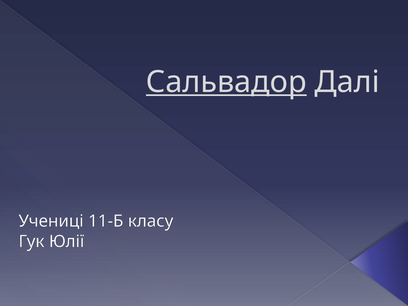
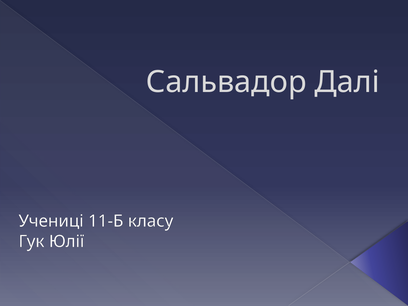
Сальвадор underline: present -> none (226, 82)
